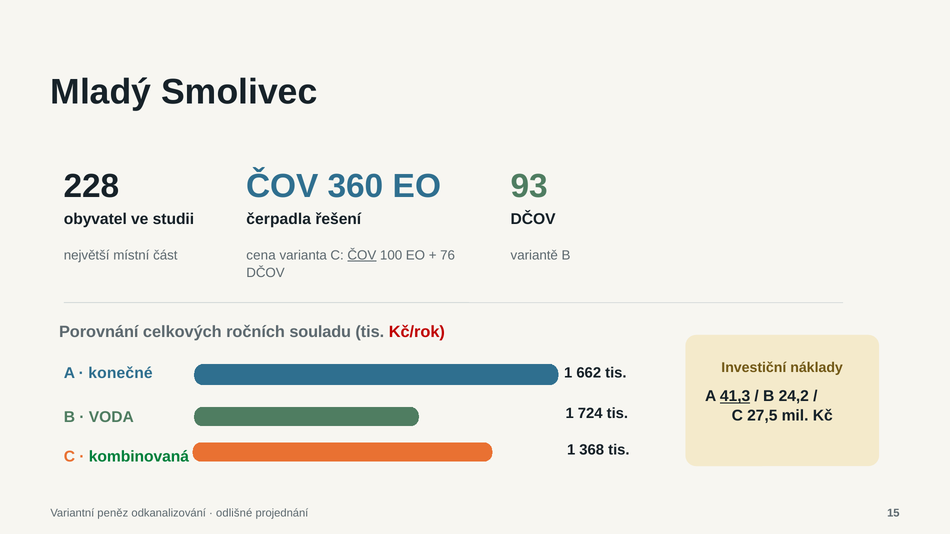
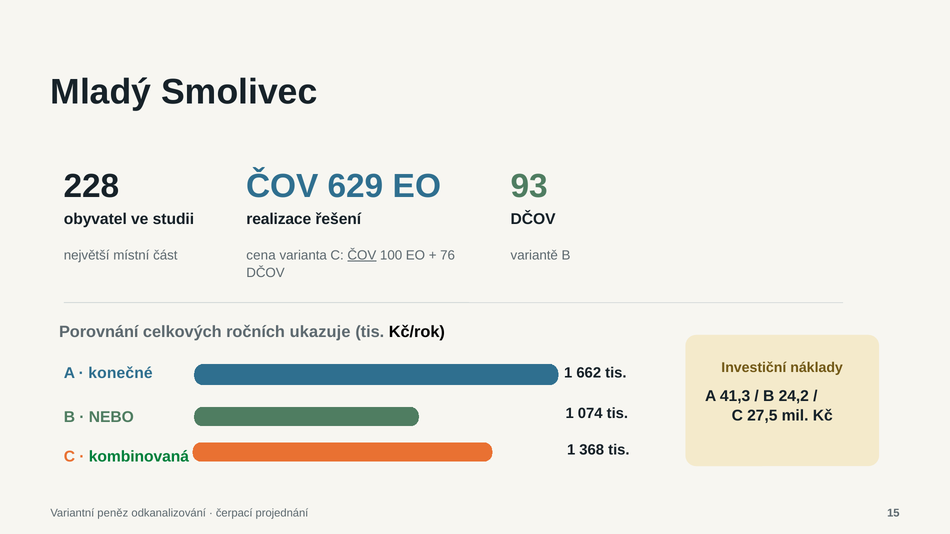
360: 360 -> 629 (356, 186)
čerpadla: čerpadla -> realizace (279, 219)
souladu: souladu -> ukazuje (320, 332)
Kč/rok colour: red -> black (417, 332)
41,3 underline: present -> none (735, 396)
724: 724 -> 074 (590, 414)
VODA: VODA -> NEBO (111, 417)
odlišné: odlišné -> čerpací (234, 513)
